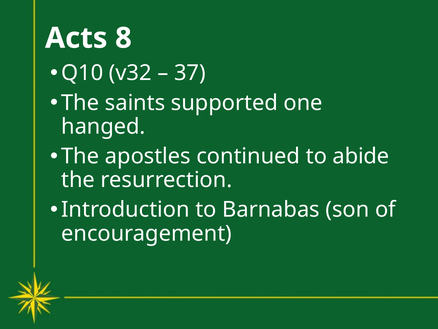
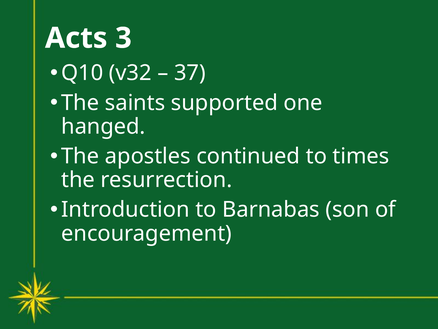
8: 8 -> 3 (123, 38)
abide: abide -> times (361, 156)
